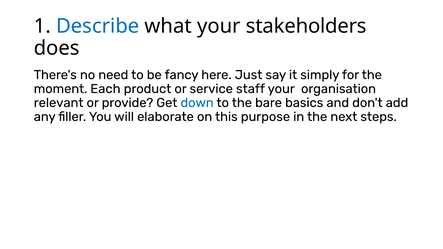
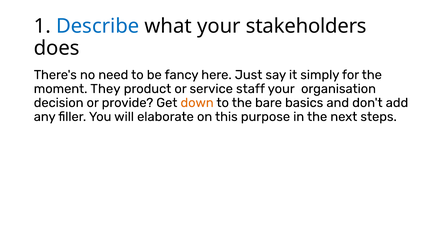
Each: Each -> They (105, 89)
relevant: relevant -> decision (59, 103)
down colour: blue -> orange (197, 103)
